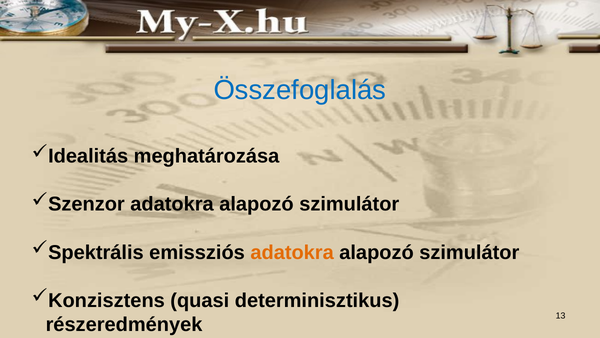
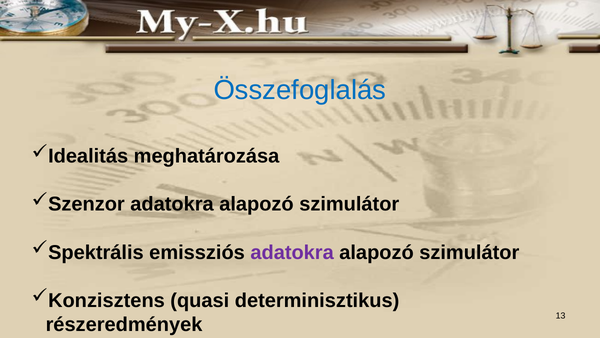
adatokra colour: orange -> purple (292, 252)
